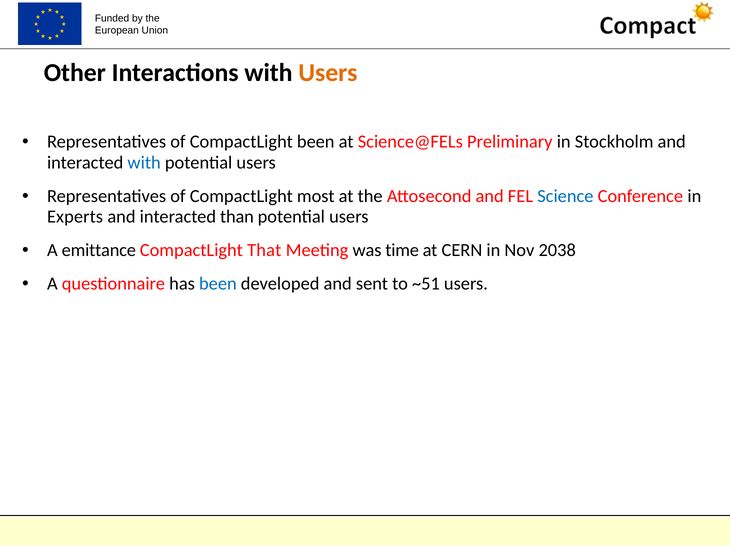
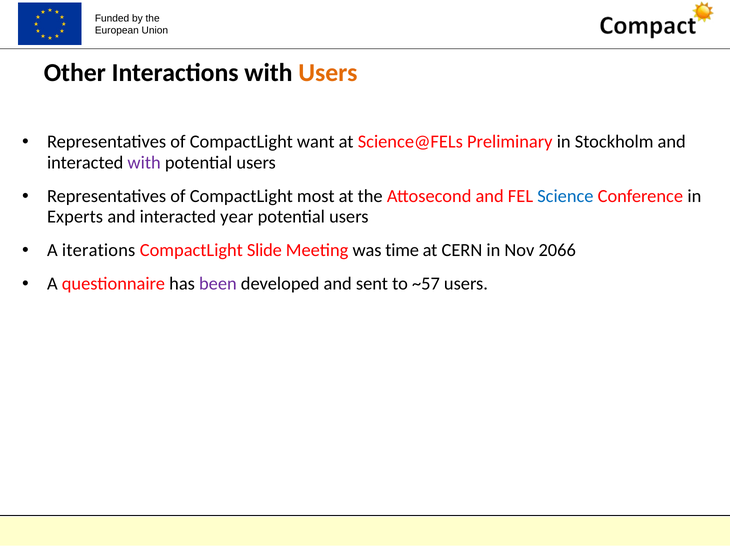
CompactLight been: been -> want (316, 142)
with colour: blue -> purple (144, 162)
than: than -> year (237, 216)
emittance: emittance -> iterations (99, 250)
That: That -> Slide (264, 250)
2038: 2038 -> 2066 (557, 250)
been colour: blue -> purple (218, 284)
~51: ~51 -> ~57 (426, 284)
